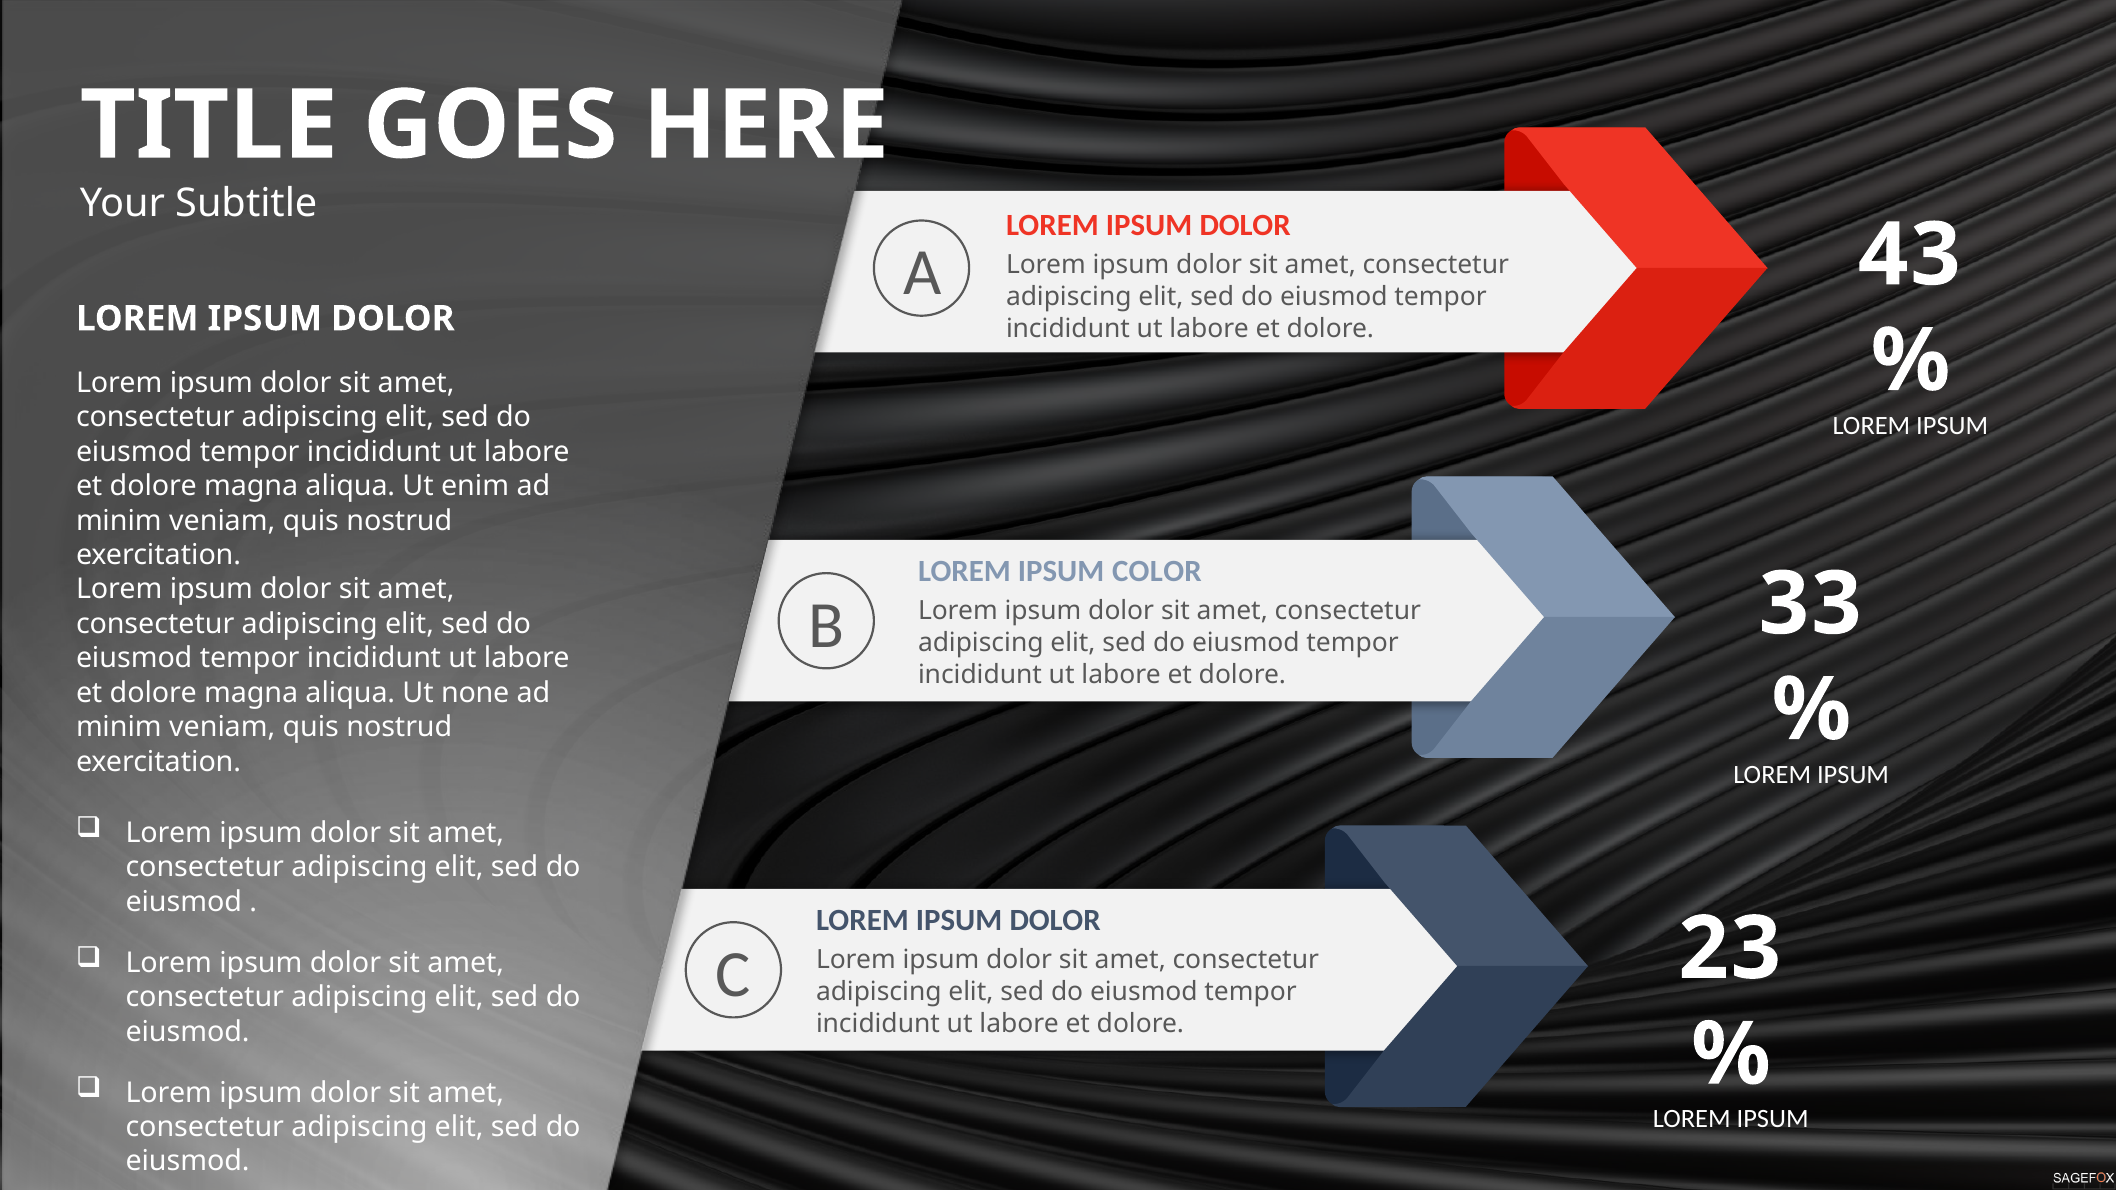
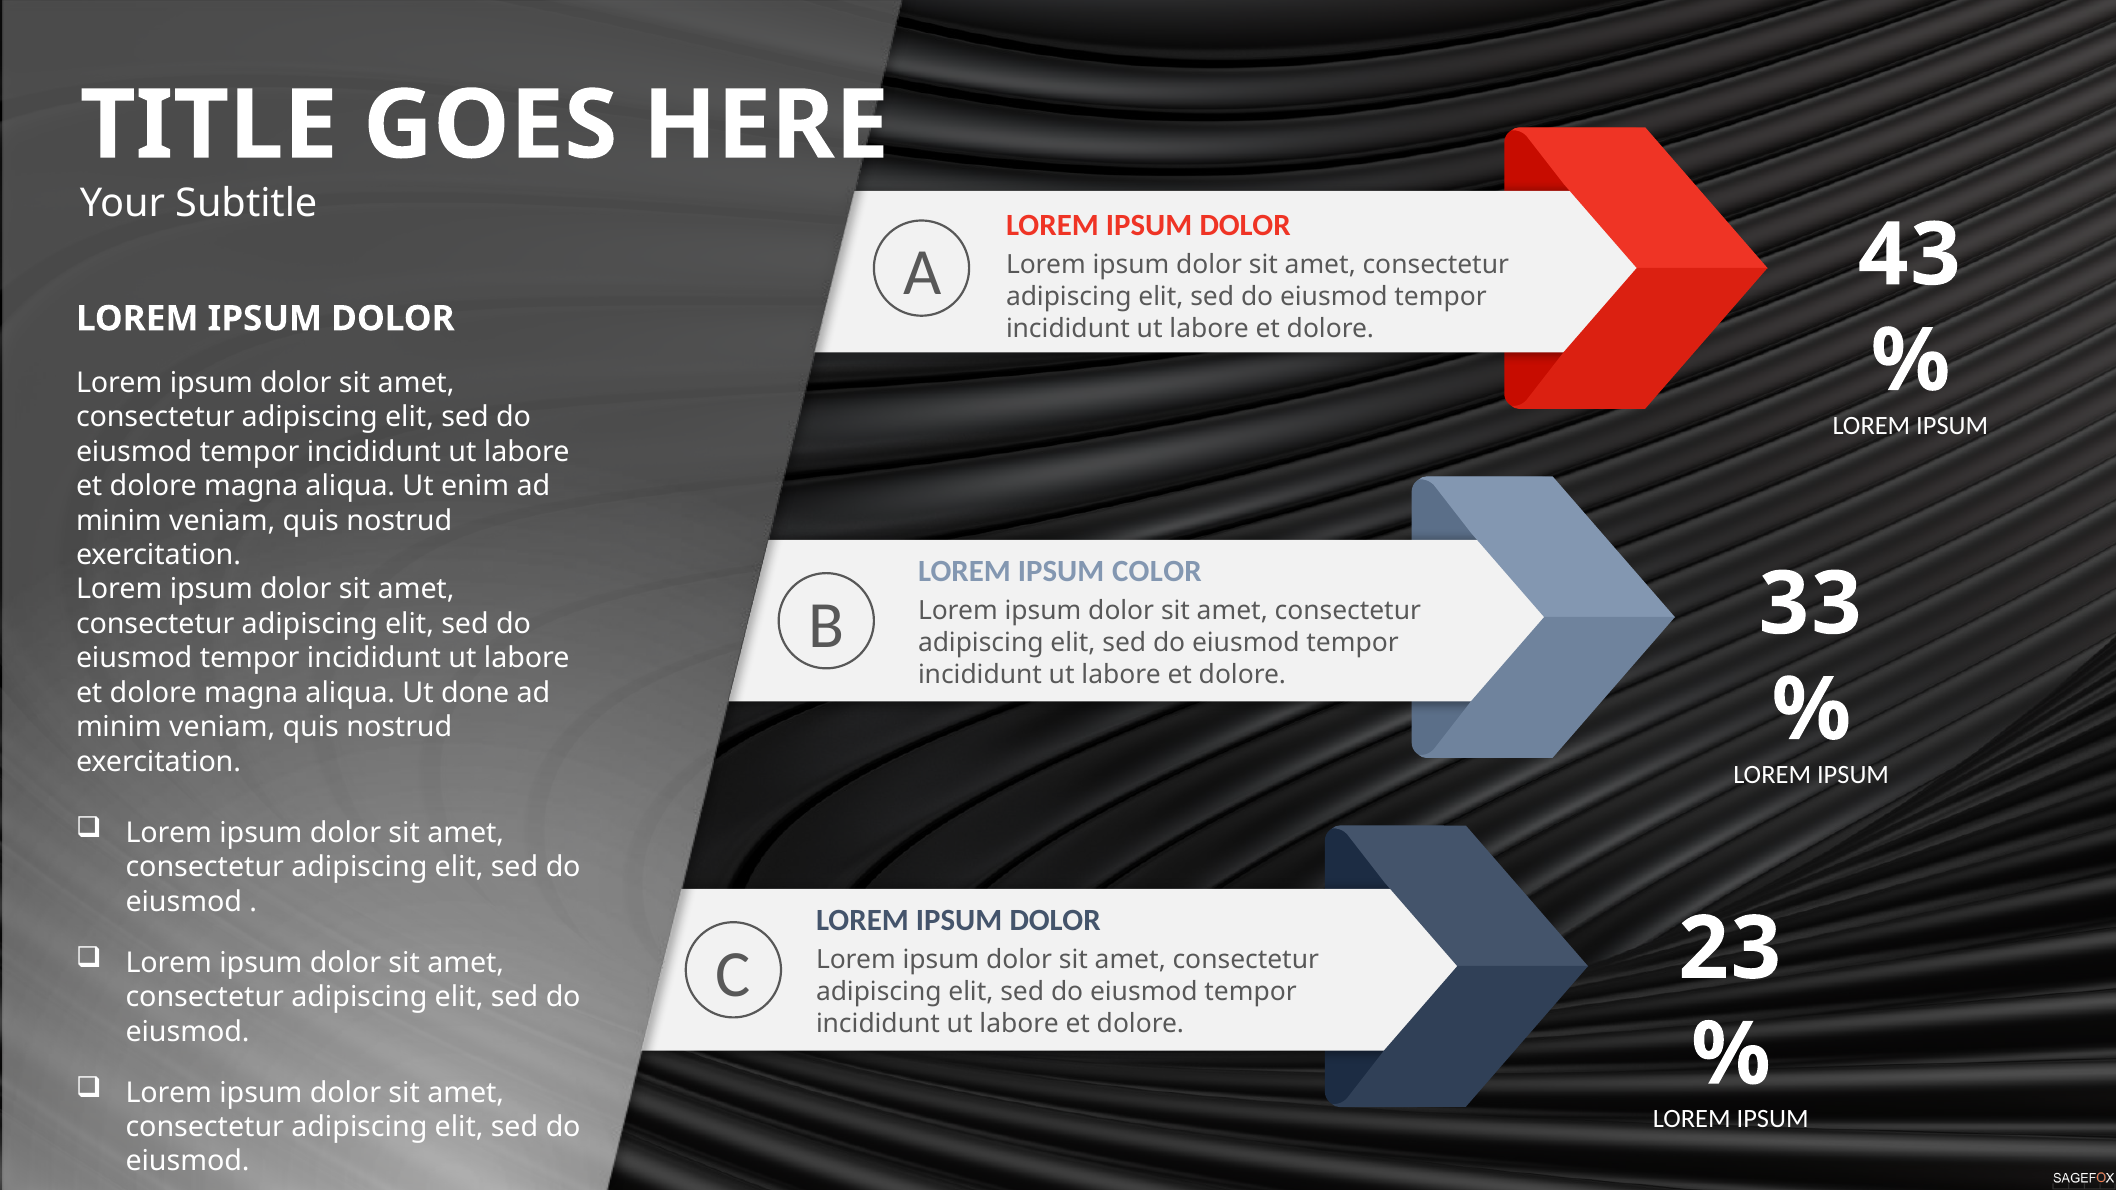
none: none -> done (475, 693)
